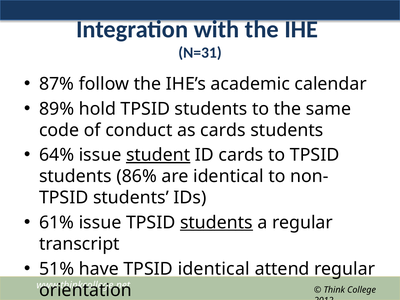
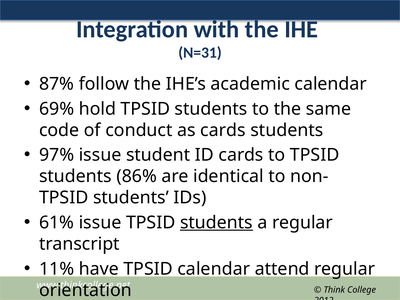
89%: 89% -> 69% (57, 109)
64%: 64% -> 97% (57, 155)
student underline: present -> none (158, 155)
51%: 51% -> 11% (57, 269)
TPSID identical: identical -> calendar (214, 269)
